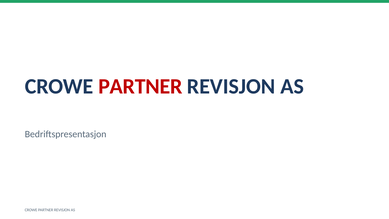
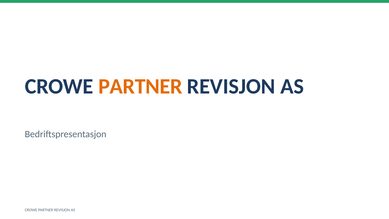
PARTNER colour: red -> orange (140, 86)
